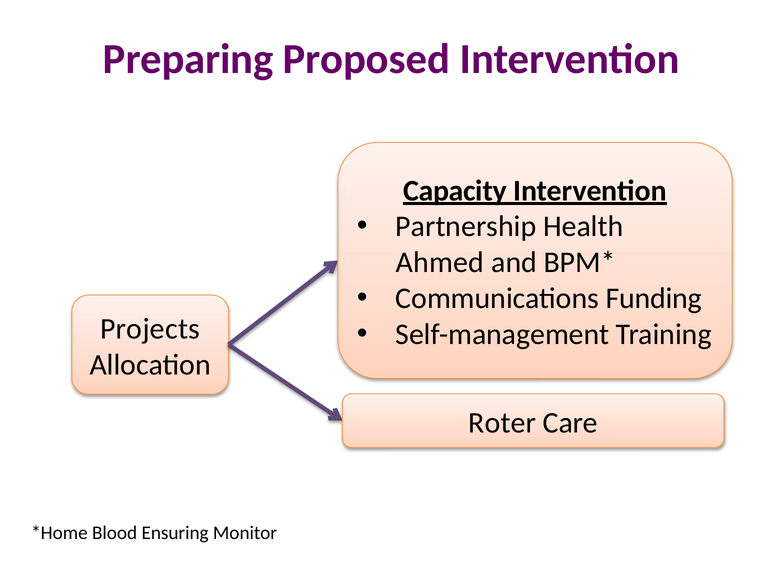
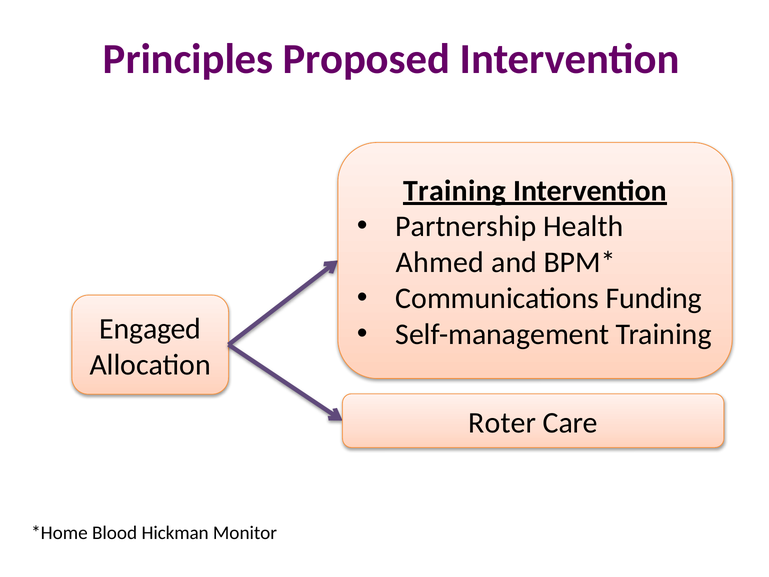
Preparing: Preparing -> Principles (188, 59)
Capacity: Capacity -> Training (455, 191)
Projects: Projects -> Engaged (150, 329)
Ensuring: Ensuring -> Hickman (175, 533)
